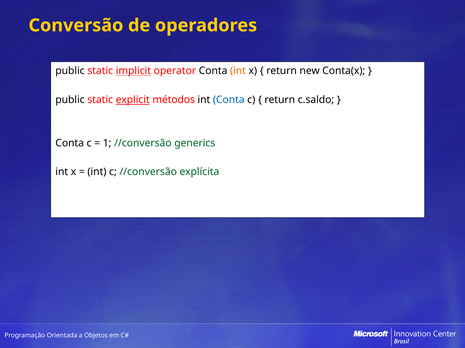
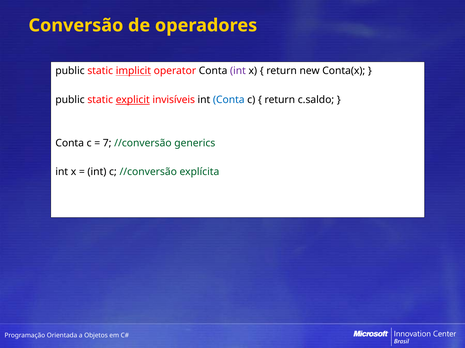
int colour: orange -> purple (238, 71)
métodos: métodos -> invisíveis (174, 100)
1: 1 -> 7 (107, 143)
